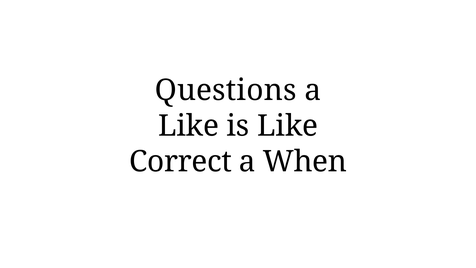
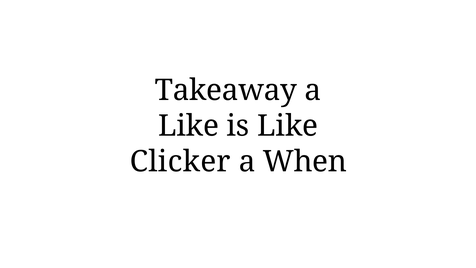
Questions: Questions -> Takeaway (226, 90)
Correct: Correct -> Clicker (180, 161)
